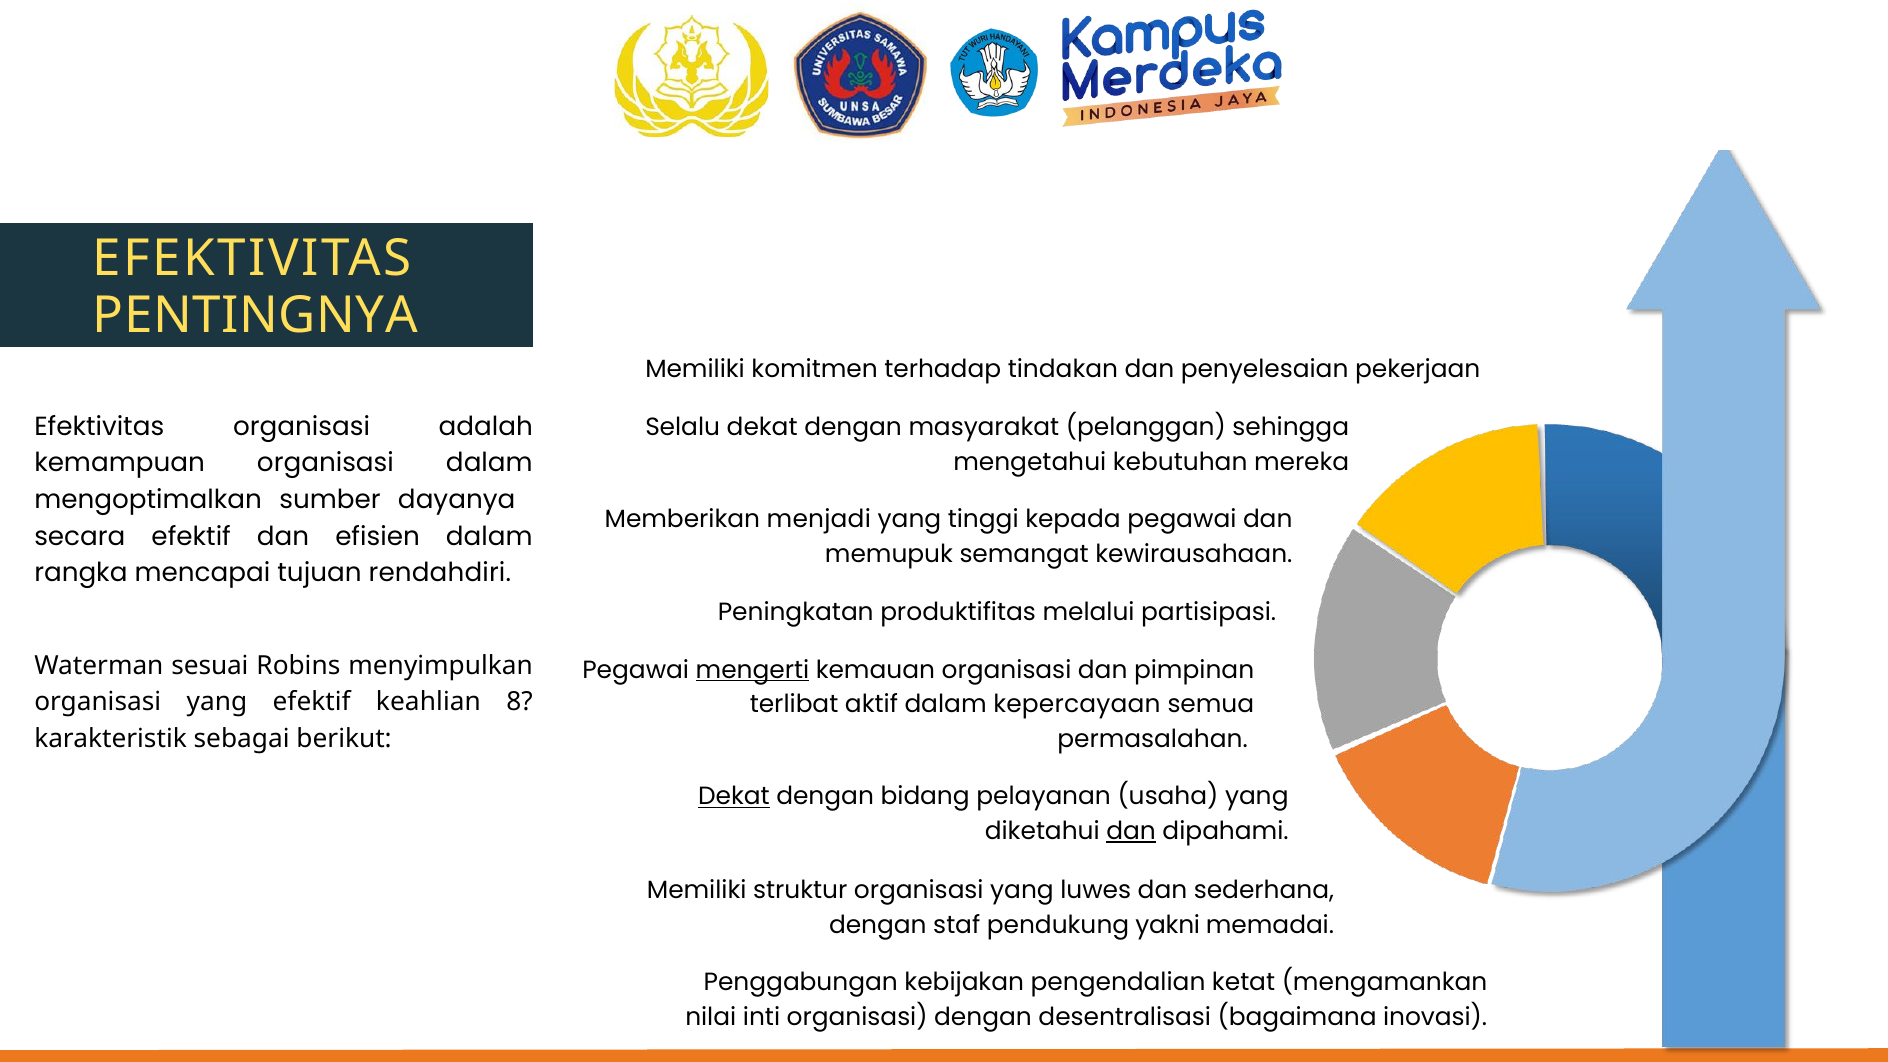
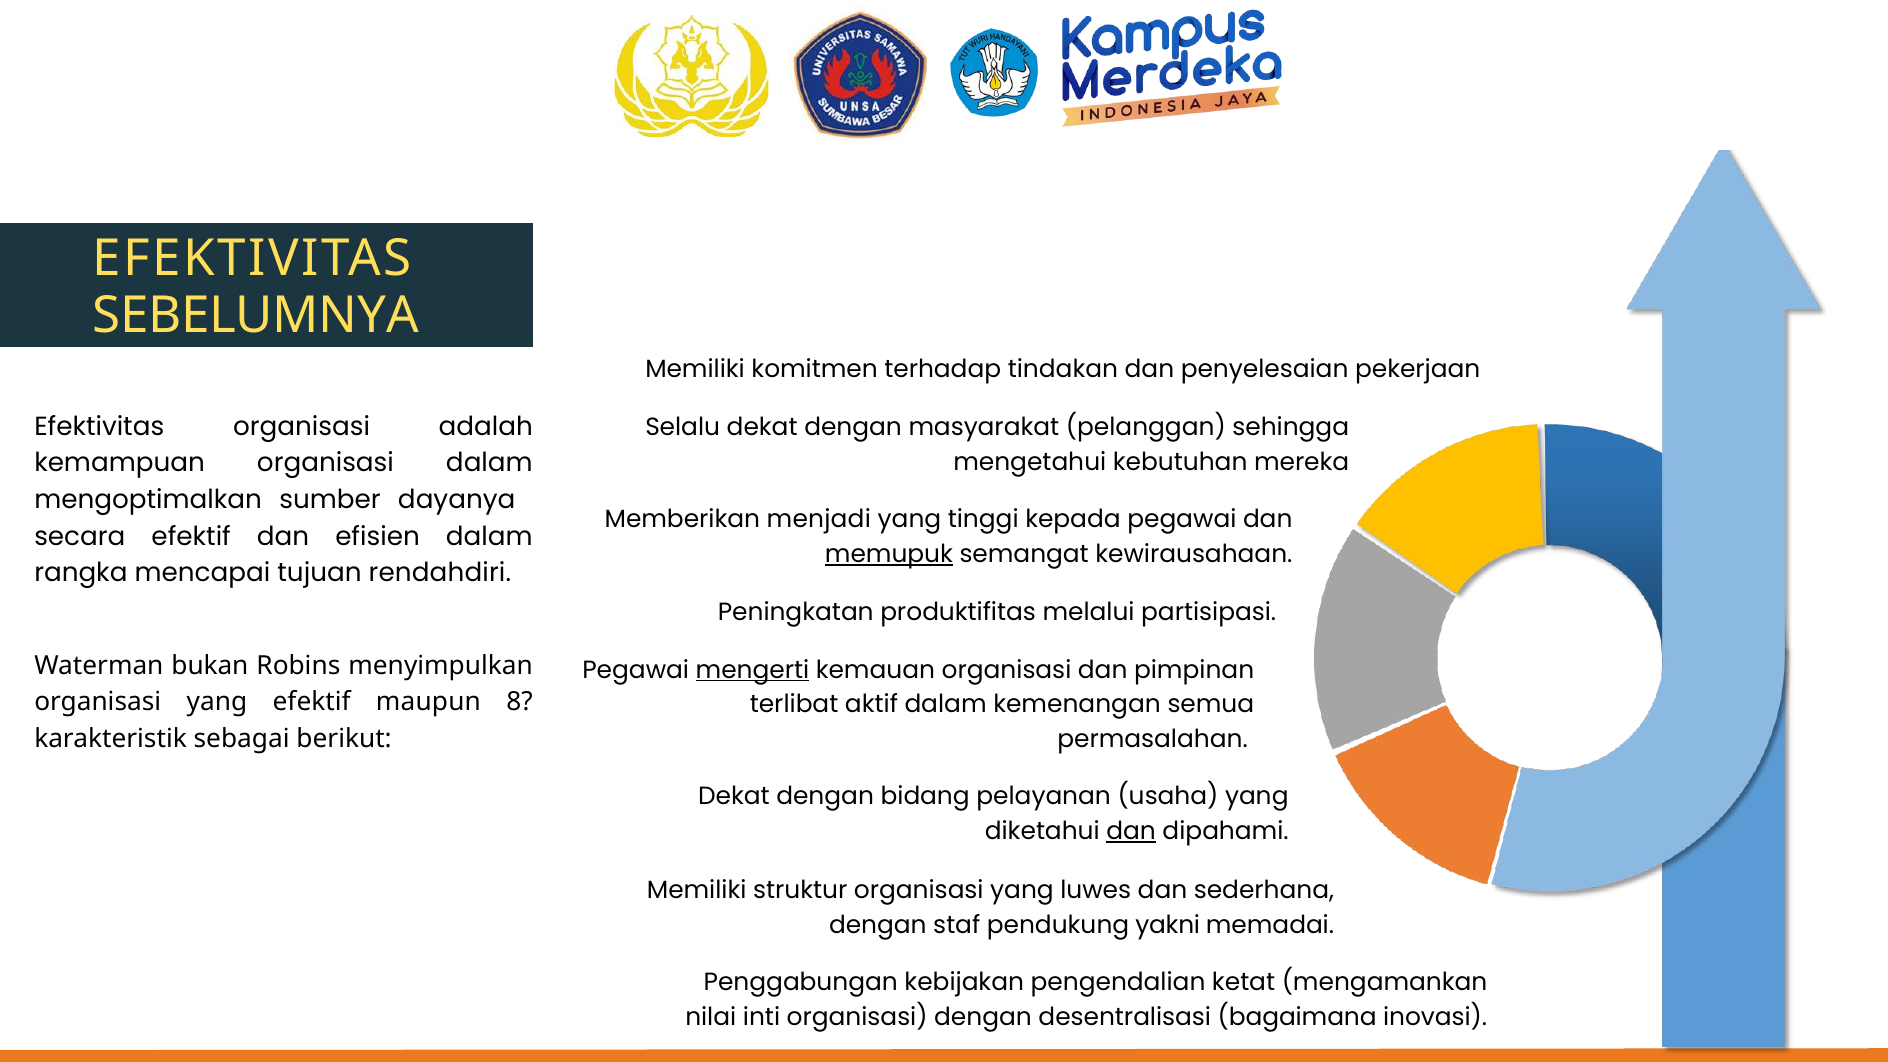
PENTINGNYA: PENTINGNYA -> SEBELUMNYA (256, 315)
memupuk underline: none -> present (889, 554)
sesuai: sesuai -> bukan (210, 665)
keahlian: keahlian -> maupun (428, 702)
kepercayaan: kepercayaan -> kemenangan (1077, 705)
Dekat underline: present -> none (734, 797)
